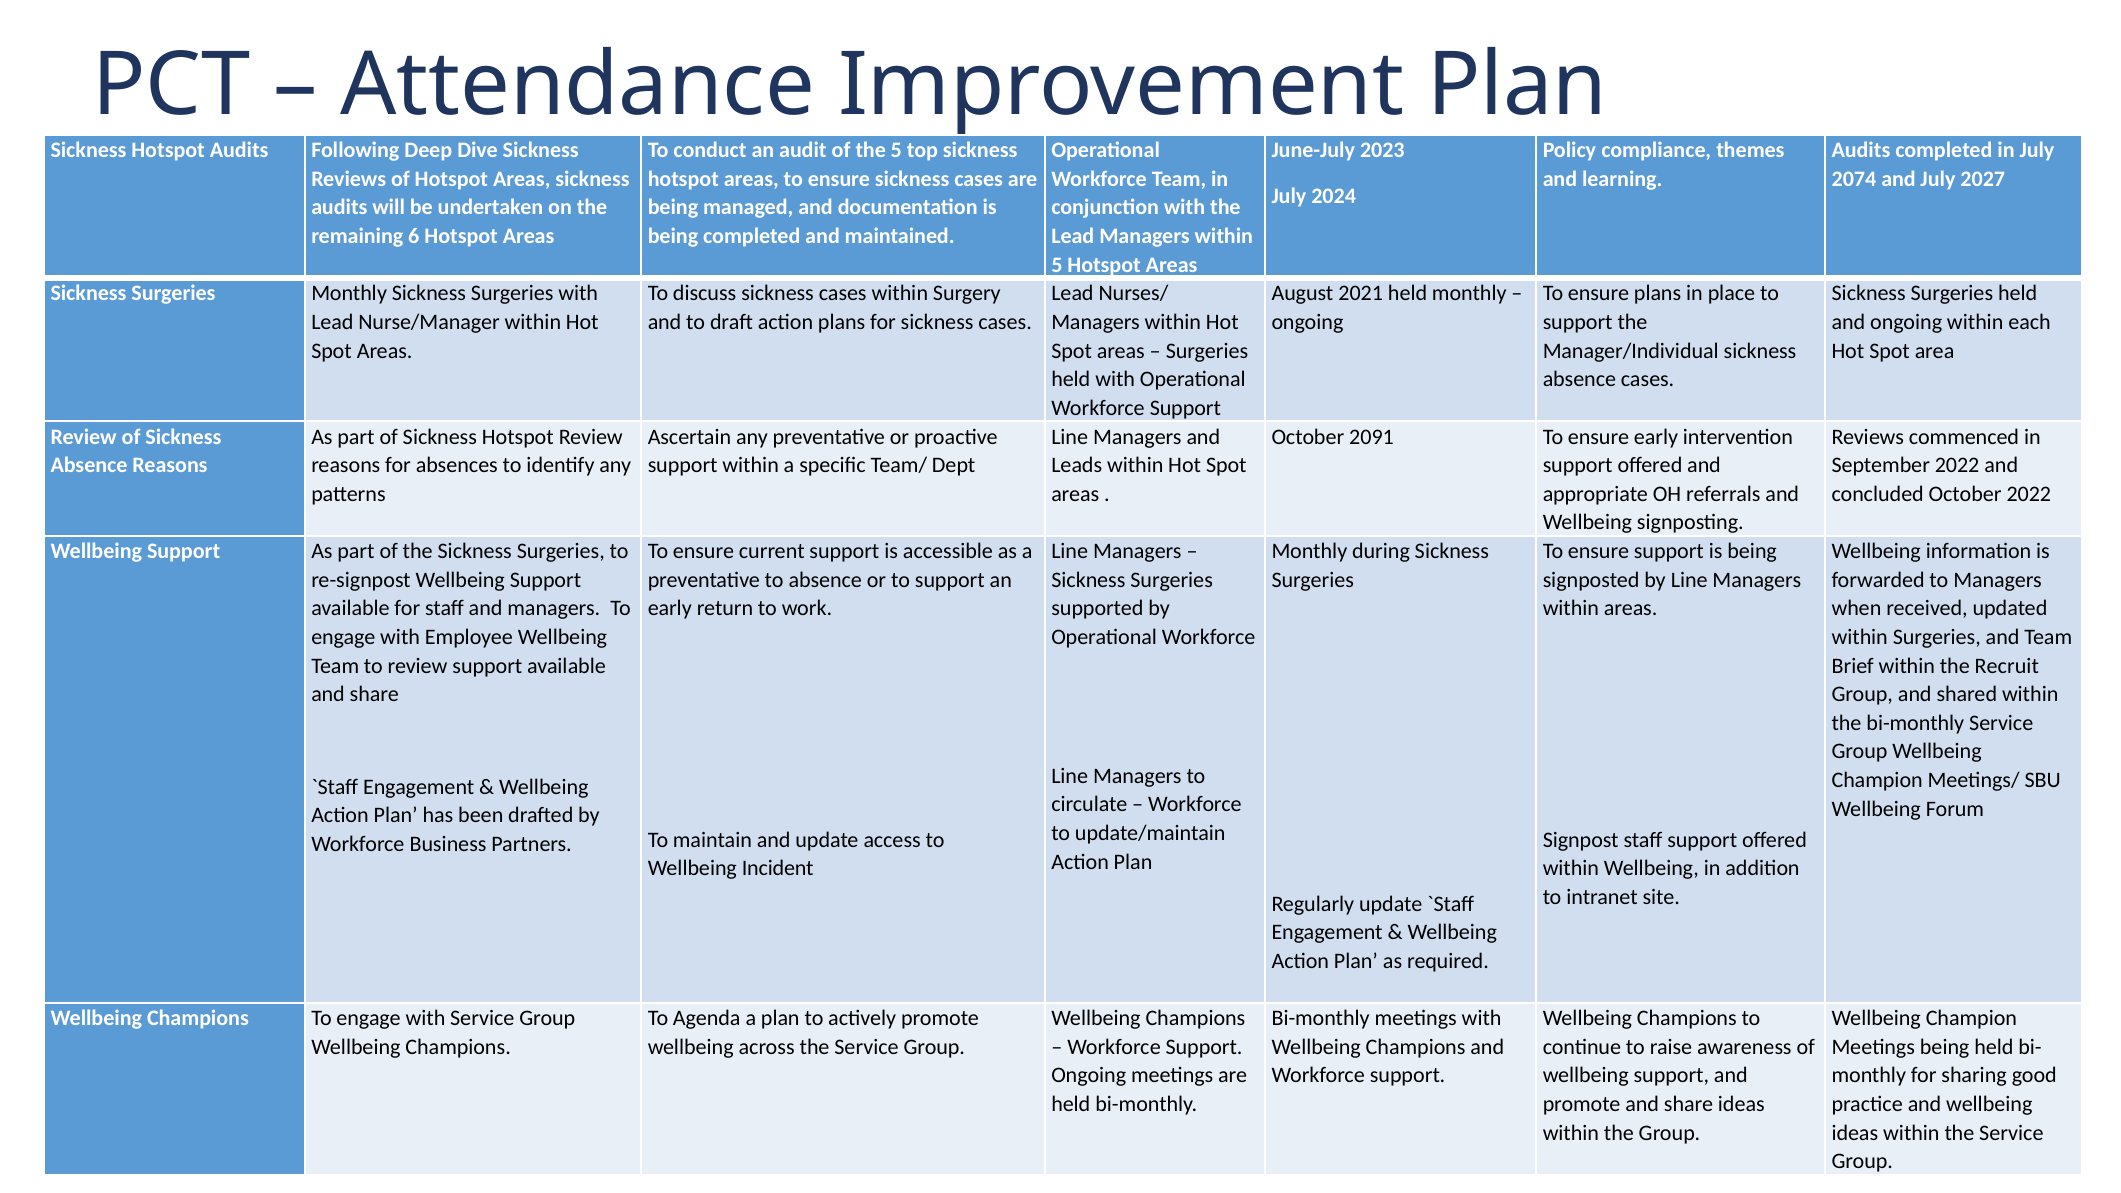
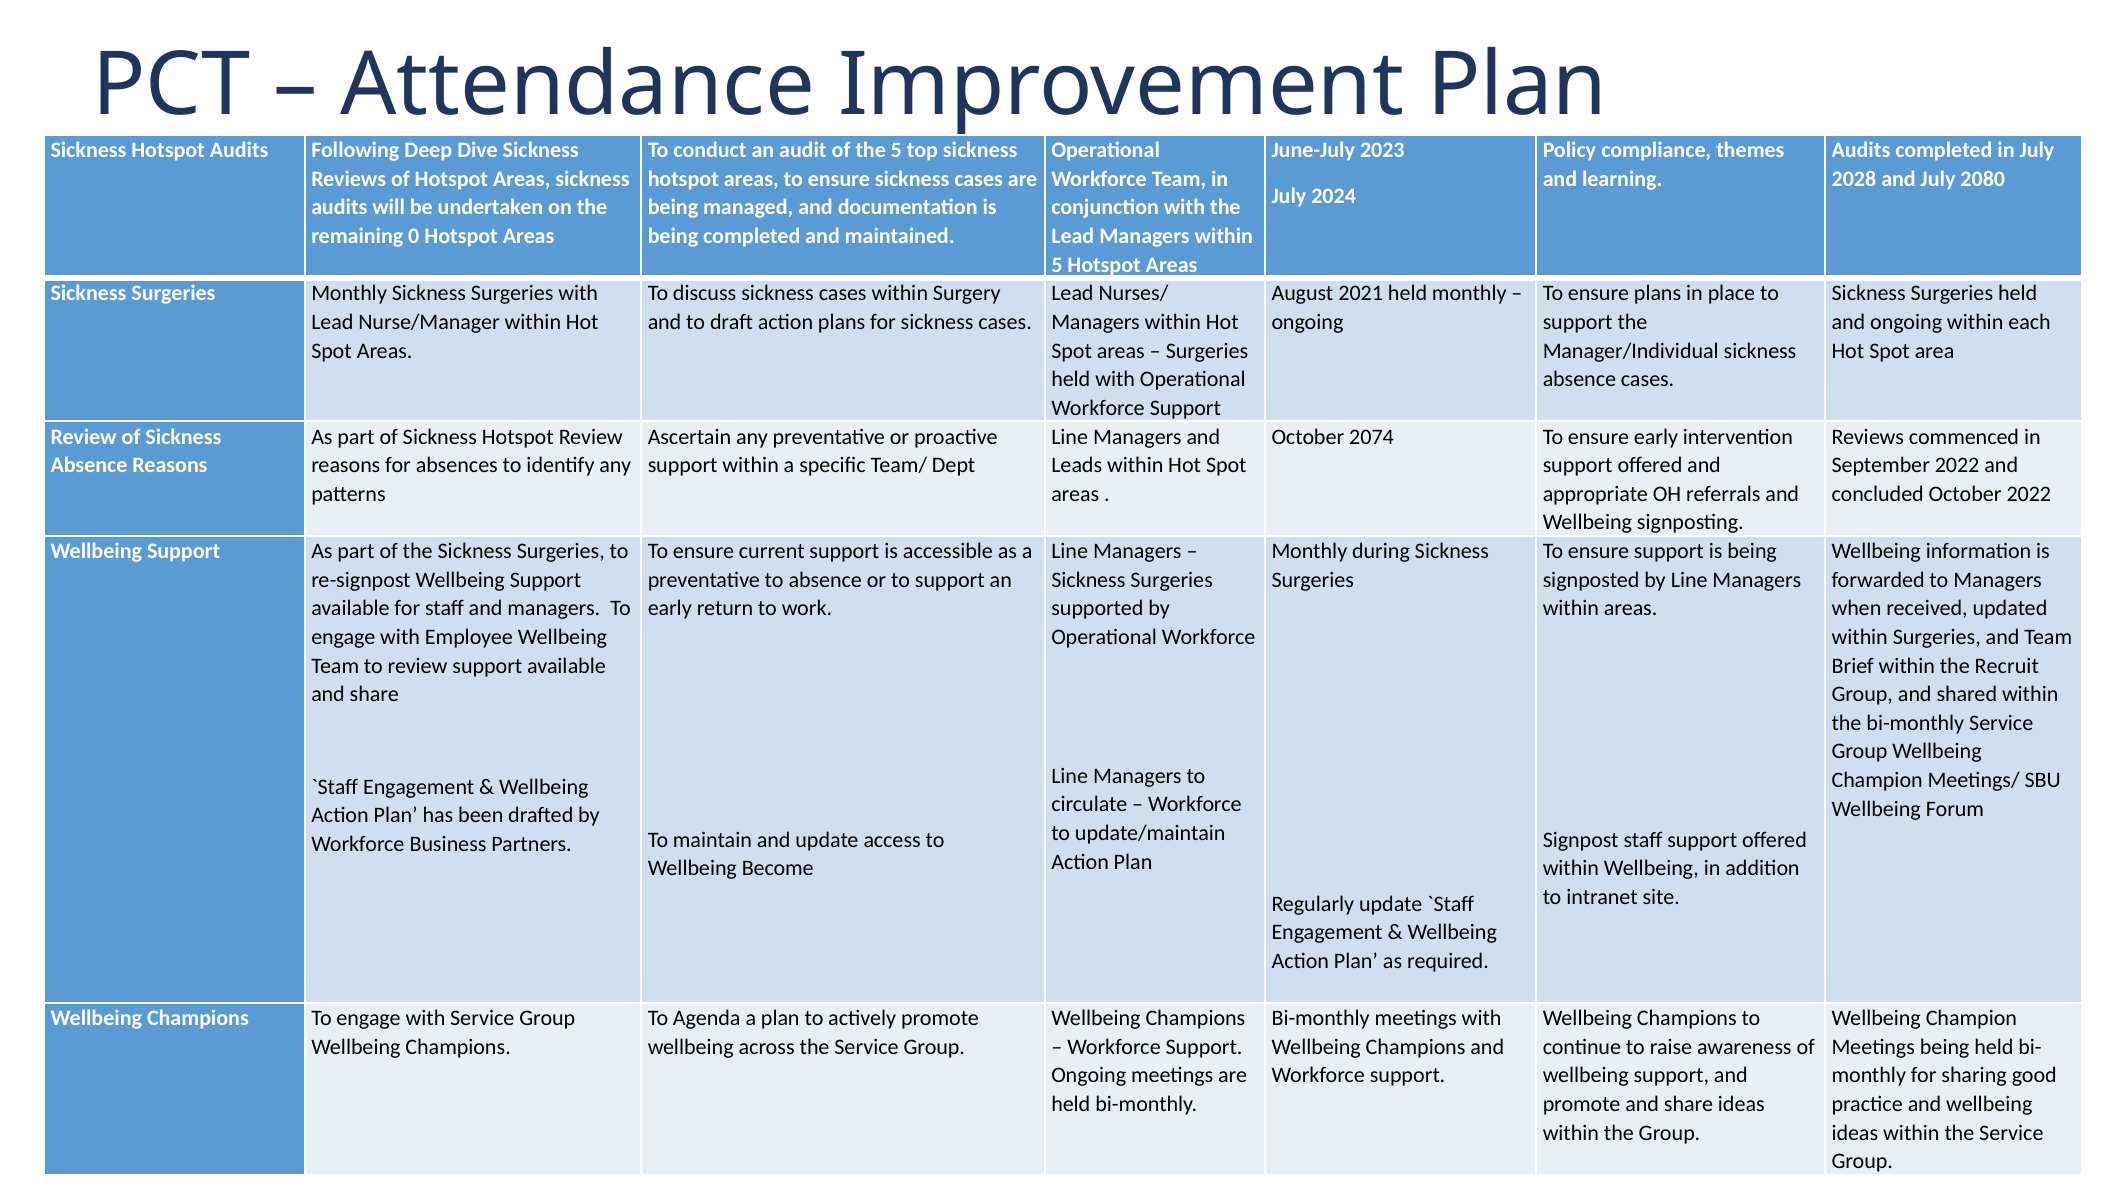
2074: 2074 -> 2028 (1854, 179)
2027: 2027 -> 2080 (1983, 179)
6: 6 -> 0 (414, 236)
2091: 2091 -> 2074 (1372, 437)
Incident: Incident -> Become (778, 869)
